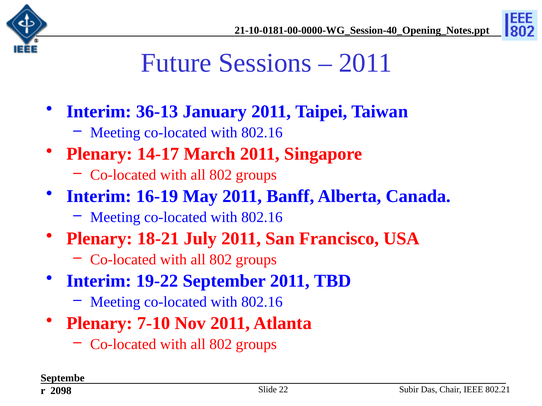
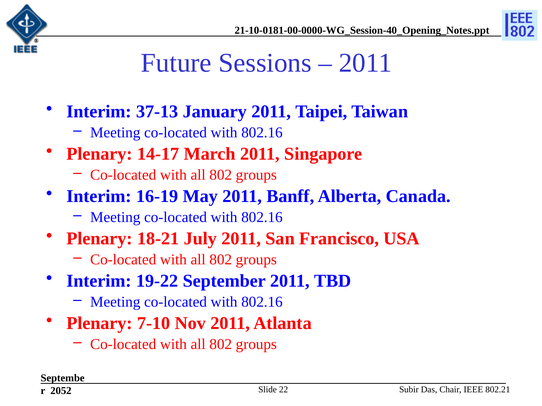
36-13: 36-13 -> 37-13 (157, 112)
2098: 2098 -> 2052 (61, 391)
